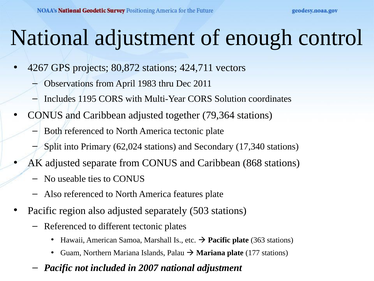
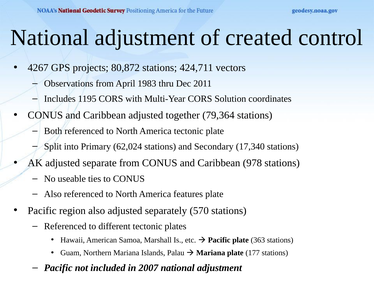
enough: enough -> created (259, 37)
868: 868 -> 978 (252, 163)
503: 503 -> 570 (199, 210)
